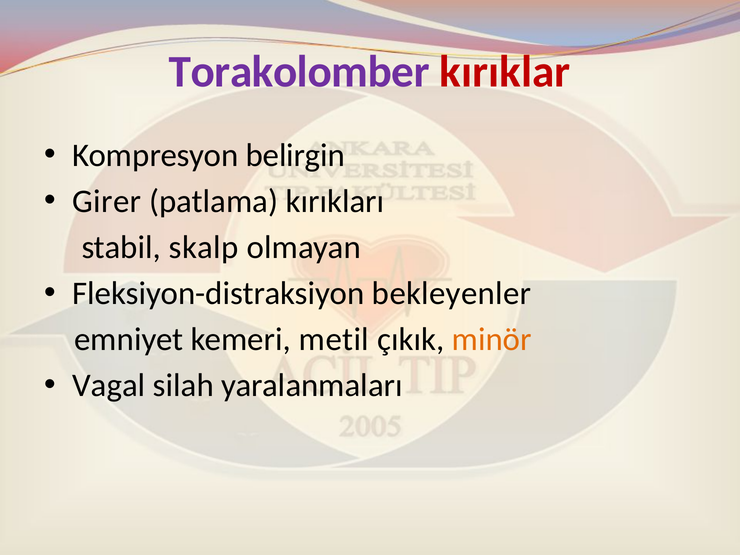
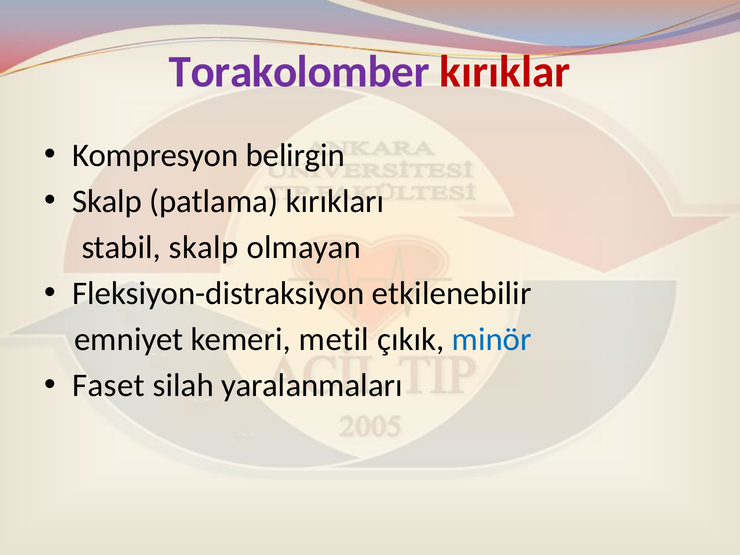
Girer: Girer -> Skalp (107, 201)
bekleyenler: bekleyenler -> etkilenebilir (452, 293)
minör colour: orange -> blue (492, 339)
Vagal: Vagal -> Faset (109, 386)
